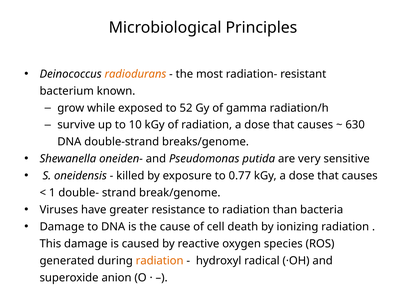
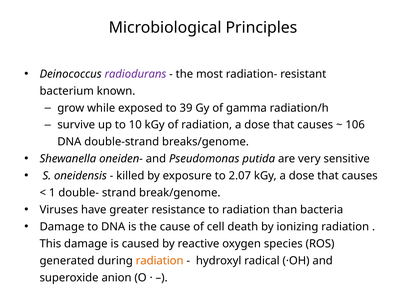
radiodurans colour: orange -> purple (135, 74)
52: 52 -> 39 (186, 108)
630: 630 -> 106 (355, 125)
0.77: 0.77 -> 2.07 (240, 176)
